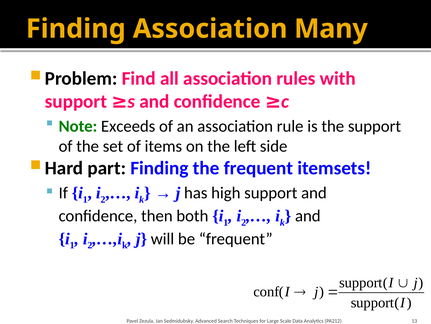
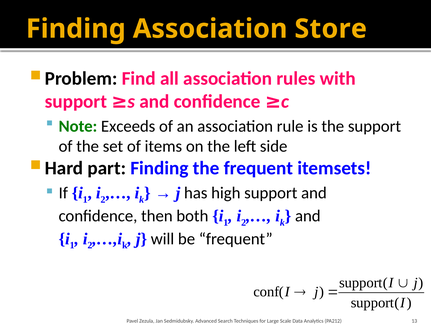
Many: Many -> Store (331, 29)
